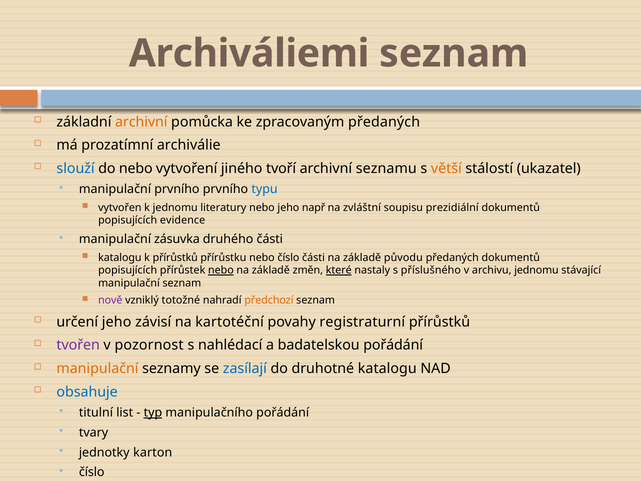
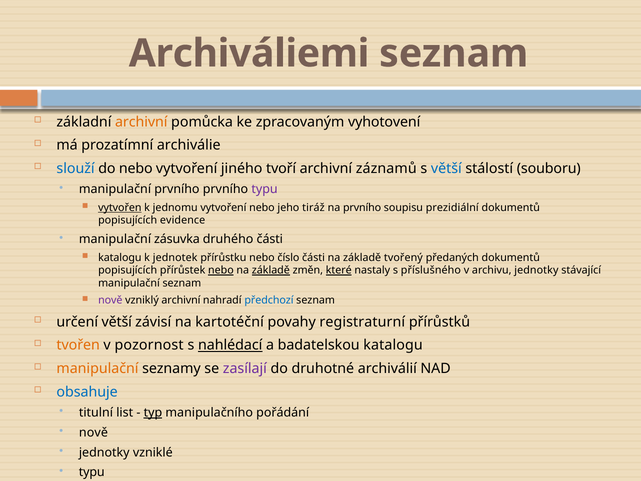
zpracovaným předaných: předaných -> vyhotovení (384, 122)
seznamu: seznamu -> záznamů (386, 168)
větší colour: orange -> blue (446, 168)
ukazatel: ukazatel -> souboru (549, 168)
typu colour: blue -> purple (265, 189)
vytvořen underline: none -> present (120, 207)
jednomu literatury: literatury -> vytvoření (223, 207)
např: např -> tiráž (313, 207)
na zvláštní: zvláštní -> prvního (362, 207)
k přírůstků: přírůstků -> jednotek (175, 257)
původu: původu -> tvořený (403, 257)
základě underline: none -> present (271, 270)
archivu jednomu: jednomu -> jednotky (536, 270)
vzniklý totožné: totožné -> archivní (181, 300)
předchozí colour: orange -> blue (269, 300)
určení jeho: jeho -> větší (117, 322)
tvořen colour: purple -> orange (78, 345)
nahlédací underline: none -> present (230, 345)
badatelskou pořádání: pořádání -> katalogu (393, 345)
zasílají colour: blue -> purple (245, 368)
druhotné katalogu: katalogu -> archiválií (387, 368)
tvary: tvary -> nově (93, 432)
karton: karton -> vzniklé (153, 452)
číslo: číslo -> typu (92, 472)
